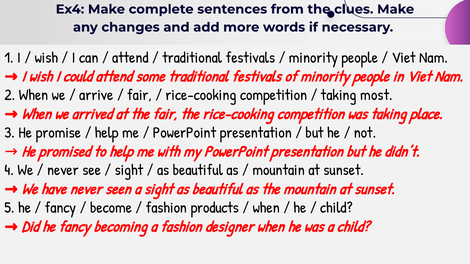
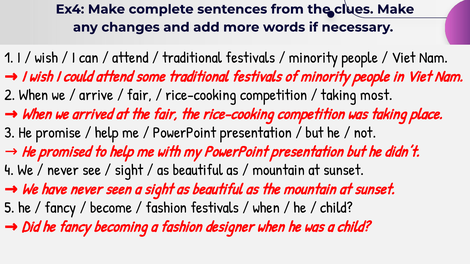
fashion products: products -> festivals (215, 208)
